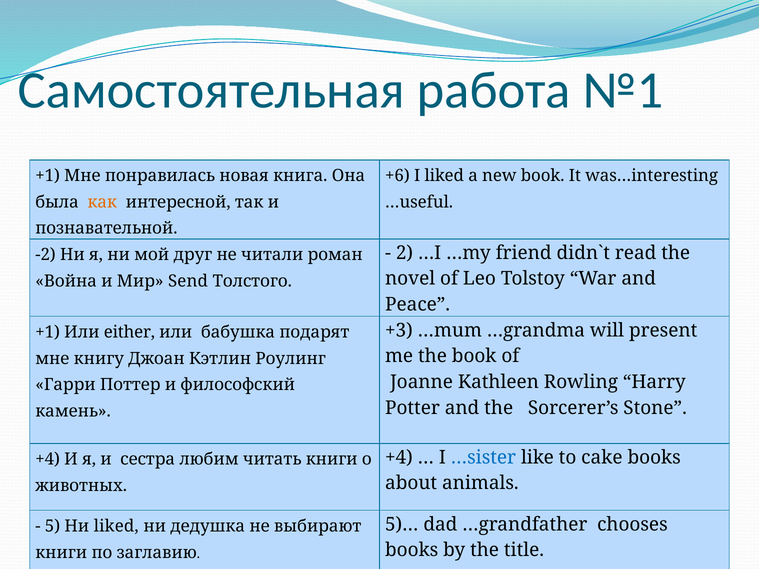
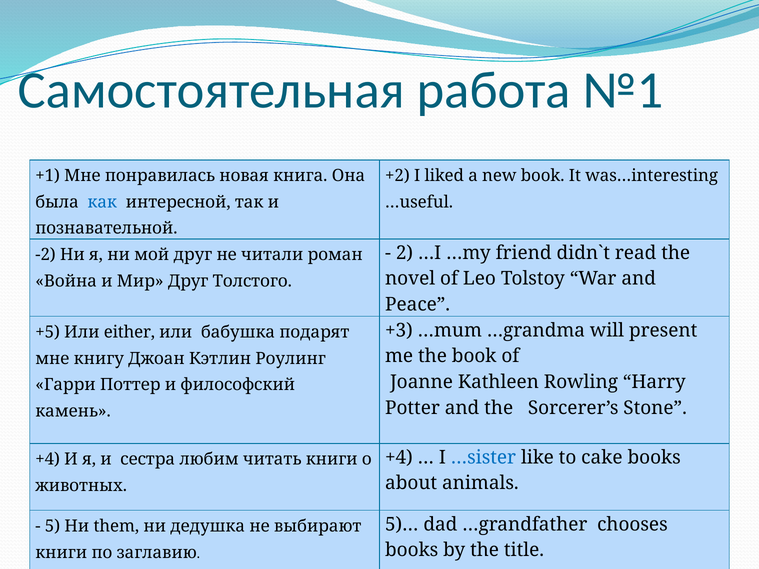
+6: +6 -> +2 (397, 176)
как colour: orange -> blue (102, 202)
Мир Send: Send -> Друг (188, 281)
+1: +1 -> +5 (48, 332)
Ни liked: liked -> them (116, 526)
